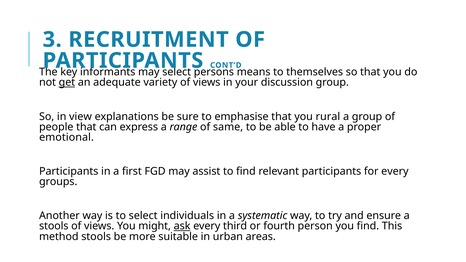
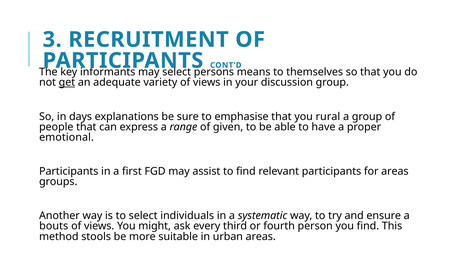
view: view -> days (81, 117)
same: same -> given (228, 127)
for every: every -> areas (395, 171)
stools: stools -> bouts (54, 226)
ask underline: present -> none (182, 226)
